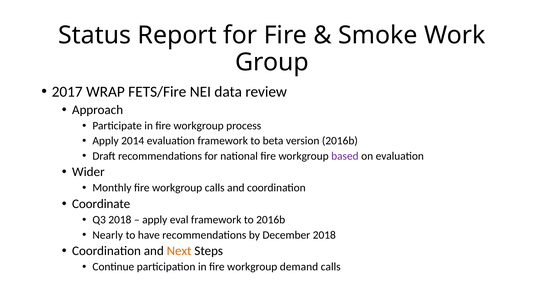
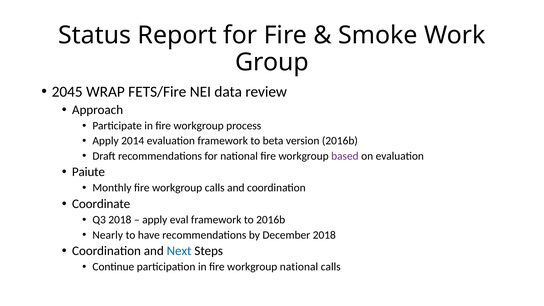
2017: 2017 -> 2045 (67, 92)
Wider: Wider -> Paiute (88, 172)
Next colour: orange -> blue (179, 251)
workgroup demand: demand -> national (299, 267)
